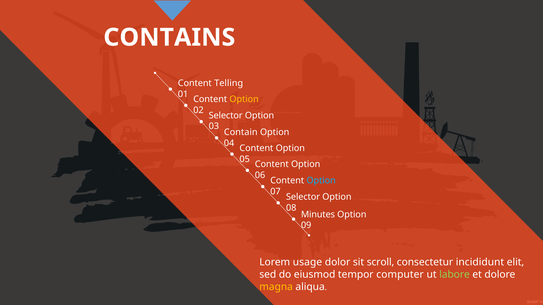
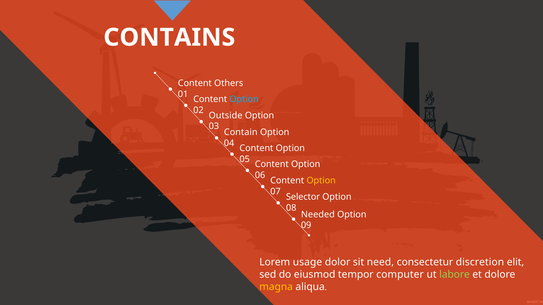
Telling: Telling -> Others (229, 83)
Option colour: yellow -> light blue (244, 99)
Selector: Selector -> Outside (226, 116)
Option colour: light blue -> yellow (321, 181)
Minutes: Minutes -> Needed (318, 215)
scroll: scroll -> need (380, 263)
incididunt: incididunt -> discretion (480, 263)
